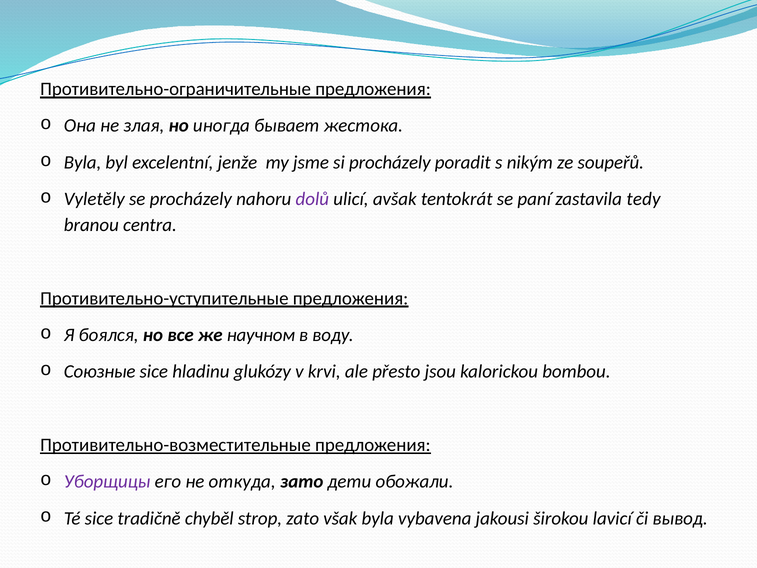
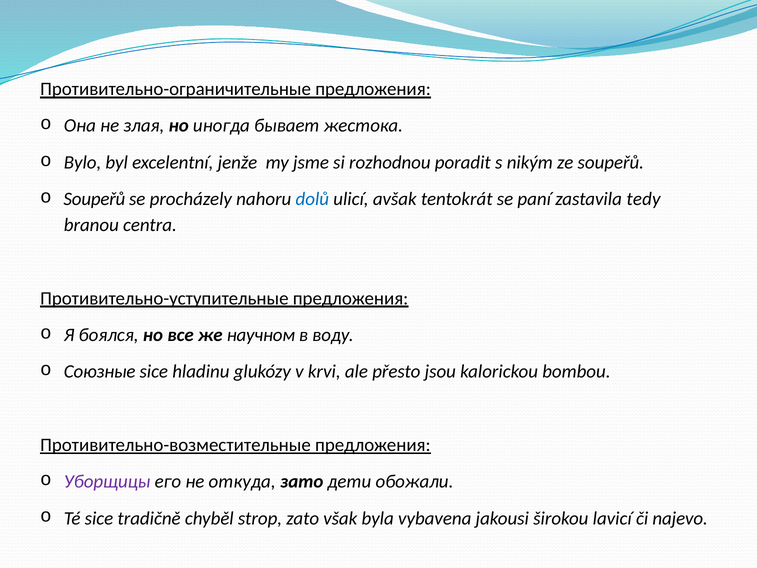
Byla: Byla -> Bylo (83, 162)
si procházely: procházely -> rozhodnou (390, 162)
Vyletěly: Vyletěly -> Soupeřů (94, 199)
dolů colour: purple -> blue (312, 199)
вывод: вывод -> najevo (680, 518)
